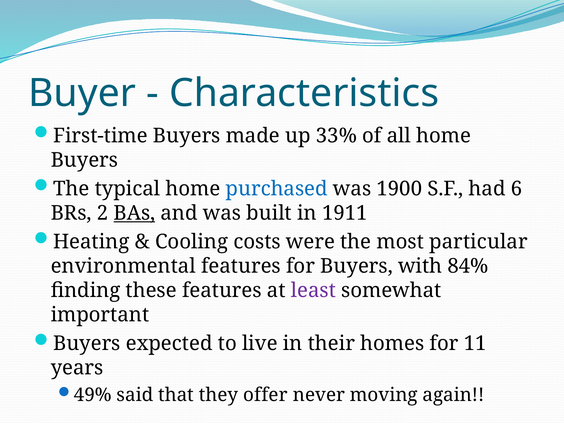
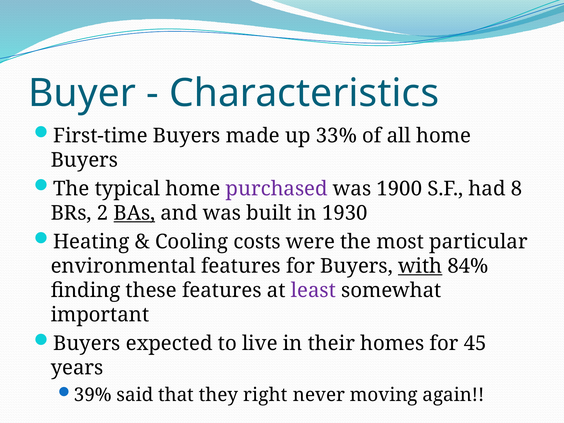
purchased colour: blue -> purple (277, 189)
6: 6 -> 8 (517, 189)
1911: 1911 -> 1930 (345, 213)
with underline: none -> present (420, 266)
11: 11 -> 45 (475, 343)
49%: 49% -> 39% (93, 395)
offer: offer -> right (265, 395)
